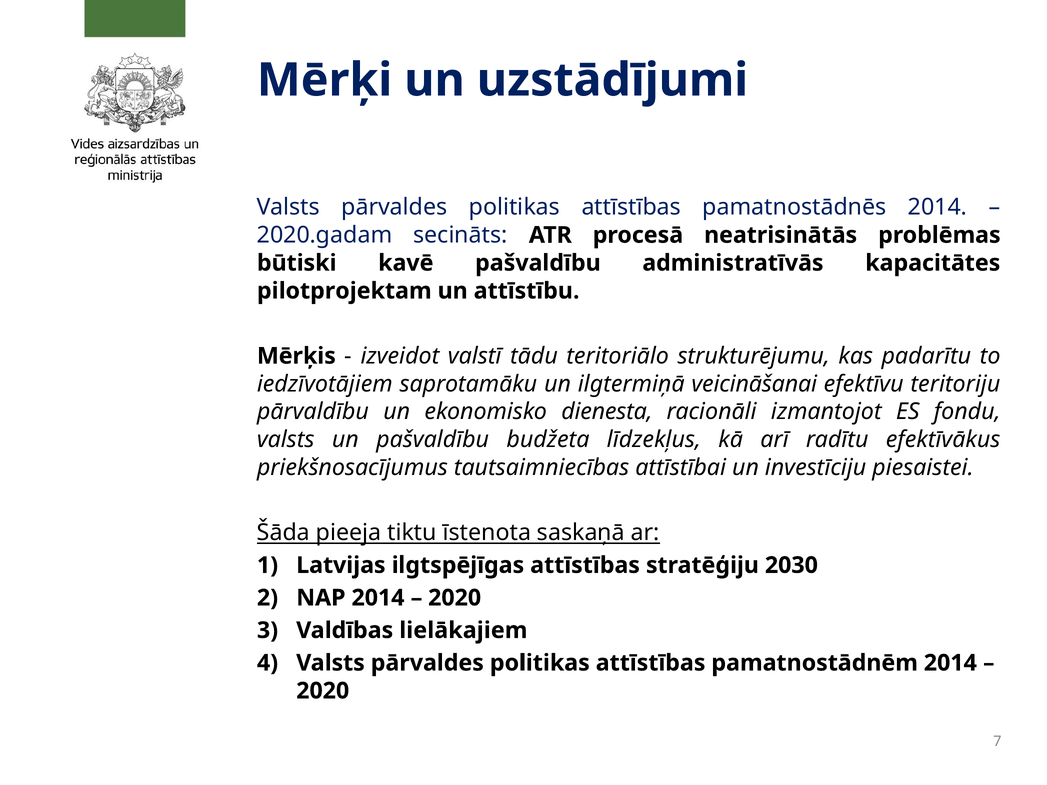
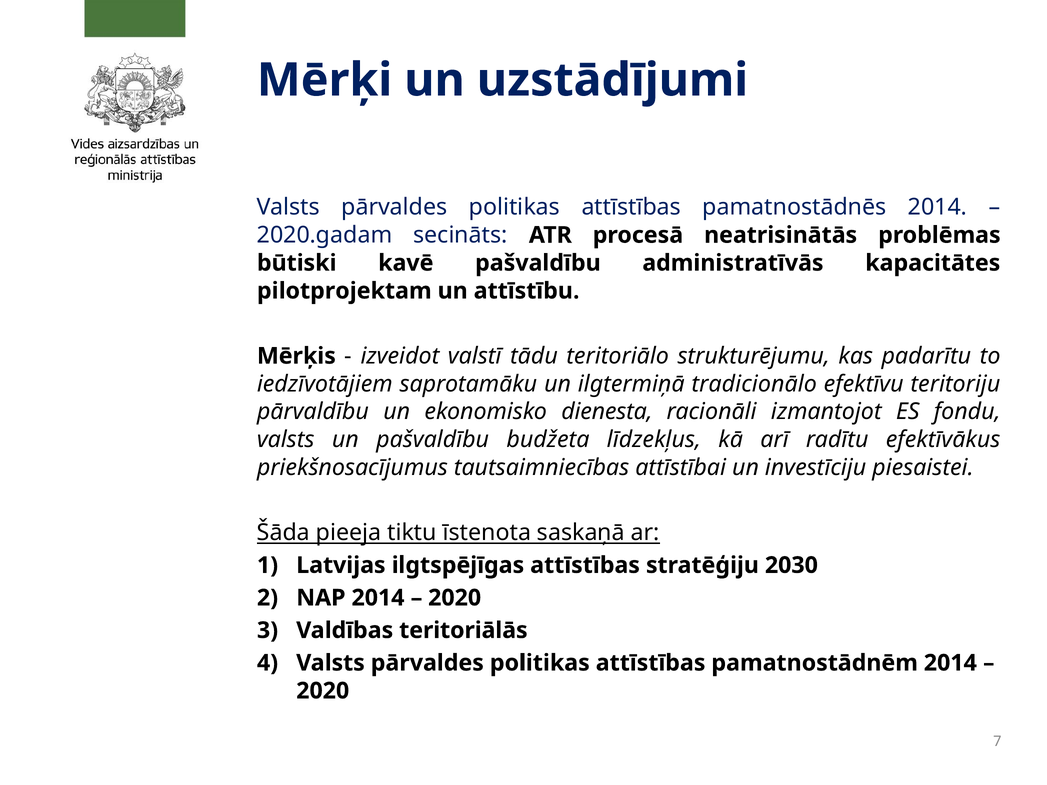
veicināšanai: veicināšanai -> tradicionālo (754, 384)
lielākajiem: lielākajiem -> teritoriālās (463, 631)
